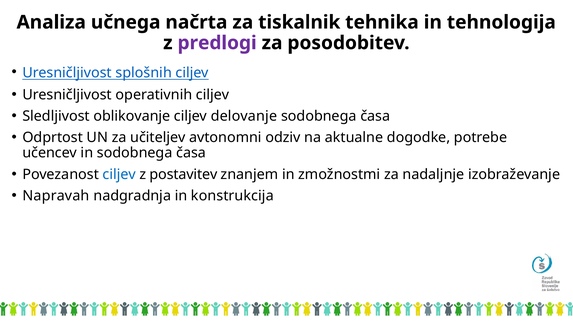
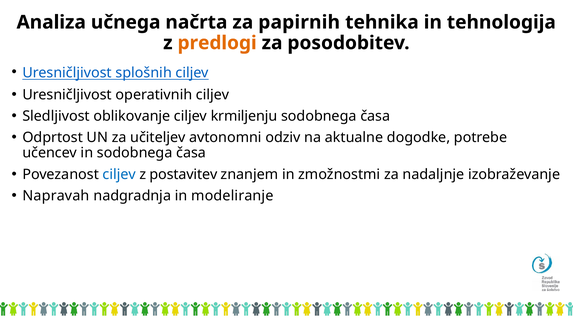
tiskalnik: tiskalnik -> papirnih (299, 22)
predlogi colour: purple -> orange (217, 43)
delovanje: delovanje -> krmiljenju (244, 116)
konstrukcija: konstrukcija -> modeliranje (232, 196)
